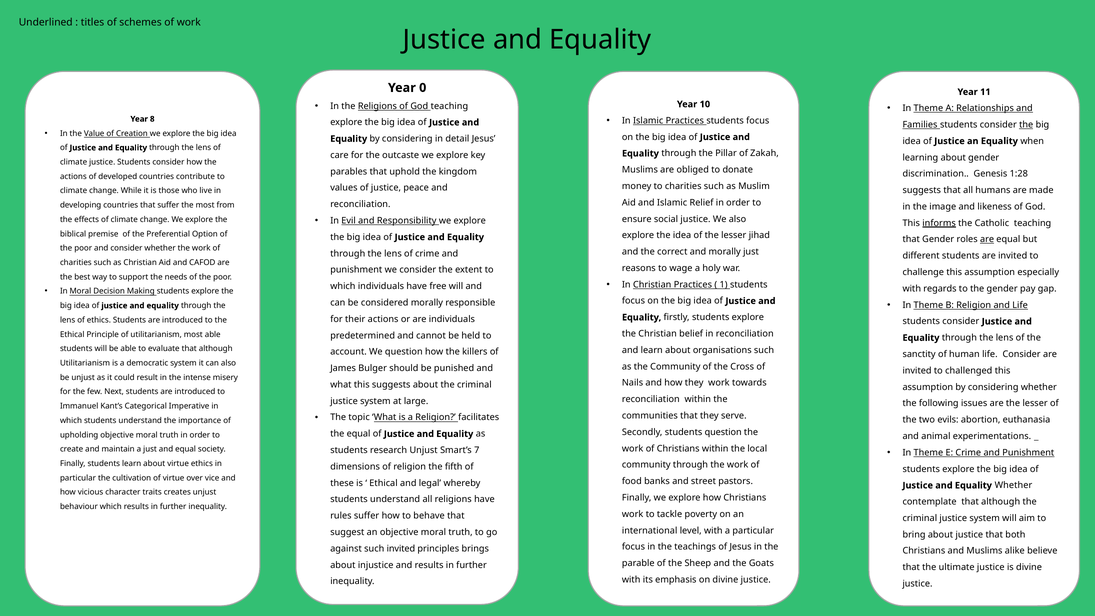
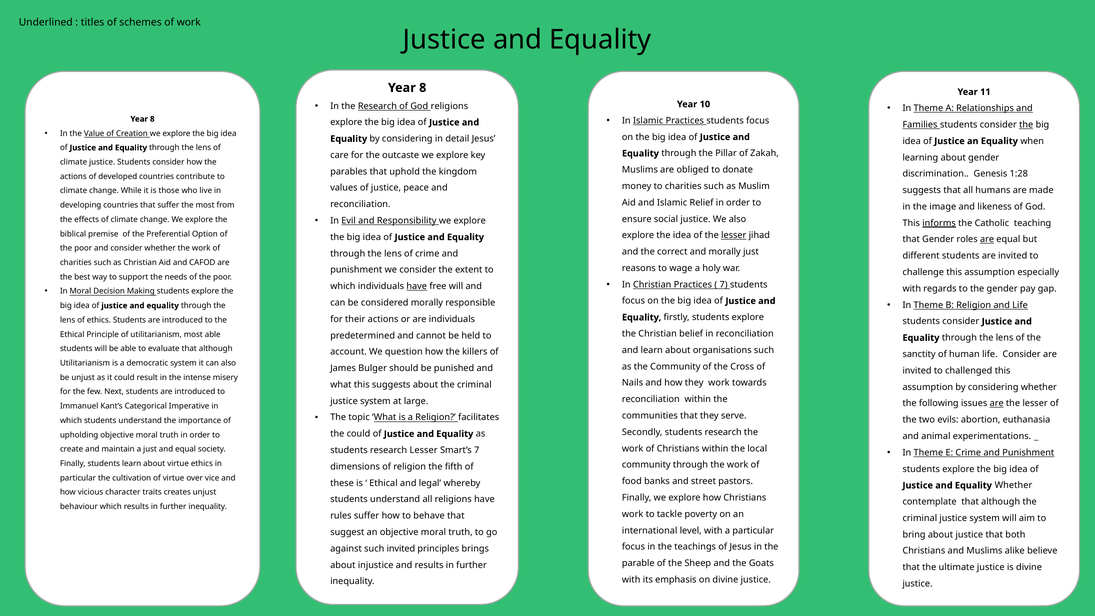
0: 0 -> 8 (423, 88)
the Religions: Religions -> Research (377, 106)
God teaching: teaching -> religions (449, 106)
lesser underline: none -> present (734, 235)
1: 1 -> 7 (724, 285)
have underline: none -> present (417, 286)
are underline: none -> present (997, 403)
Secondly students question: question -> research (723, 432)
the equal: equal -> could (358, 434)
research Unjust: Unjust -> Lesser (424, 450)
